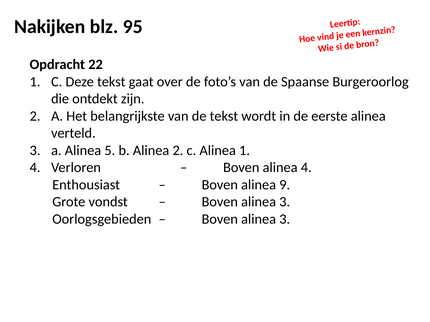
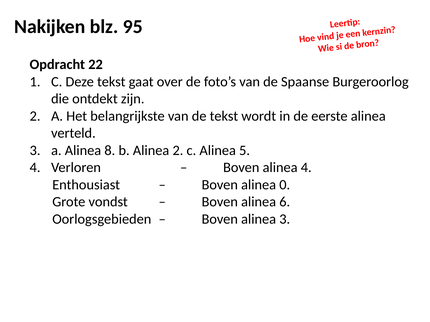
5: 5 -> 8 (110, 151)
Alinea 1: 1 -> 5 (245, 151)
9: 9 -> 0 (285, 185)
3: 3 -> 6 (285, 202)
